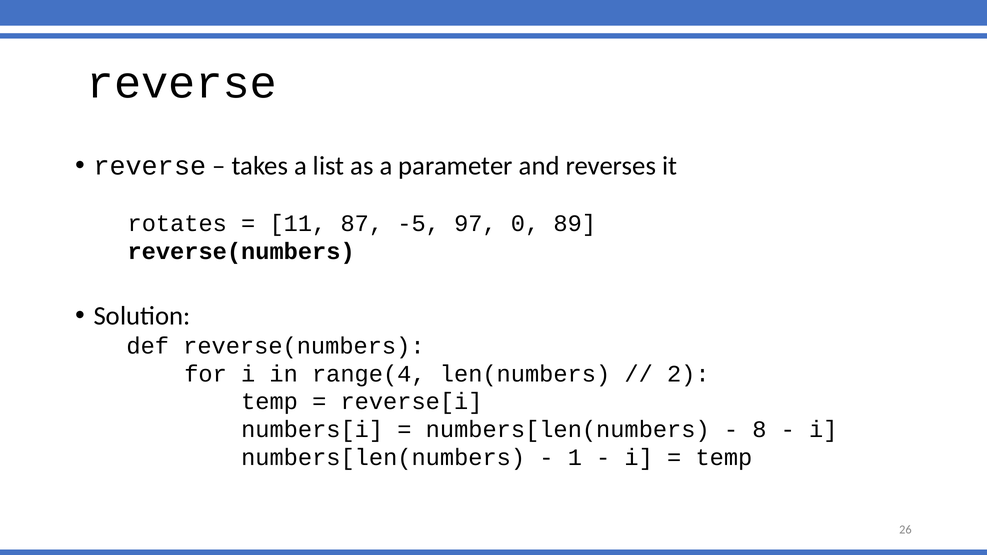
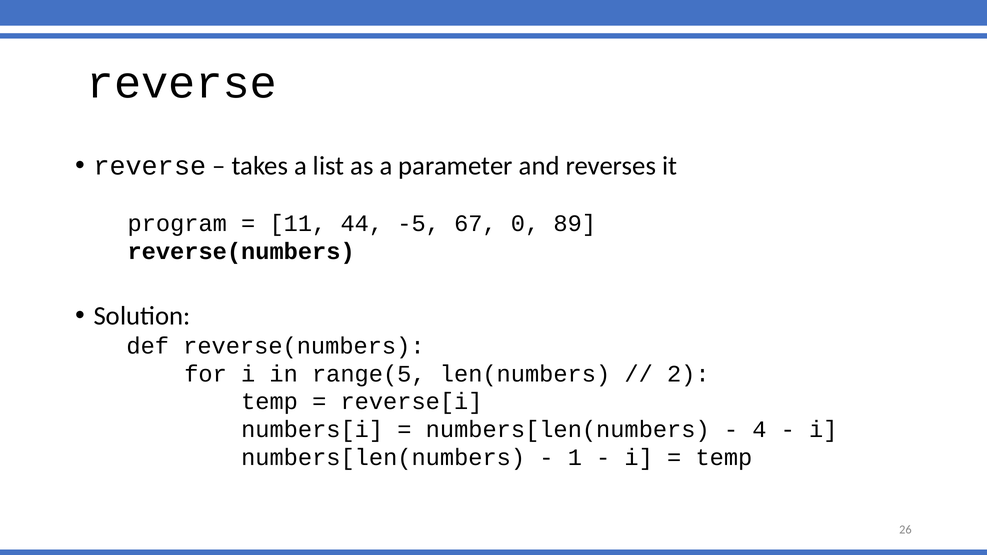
rotates: rotates -> program (177, 224)
87: 87 -> 44 (362, 224)
97: 97 -> 67 (475, 224)
range(4: range(4 -> range(5 (369, 374)
8: 8 -> 4 (759, 430)
